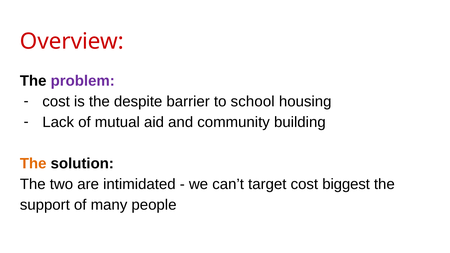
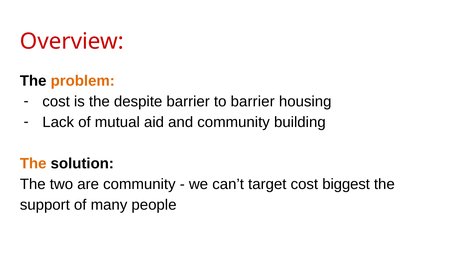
problem colour: purple -> orange (83, 81)
to school: school -> barrier (253, 102)
are intimidated: intimidated -> community (139, 184)
